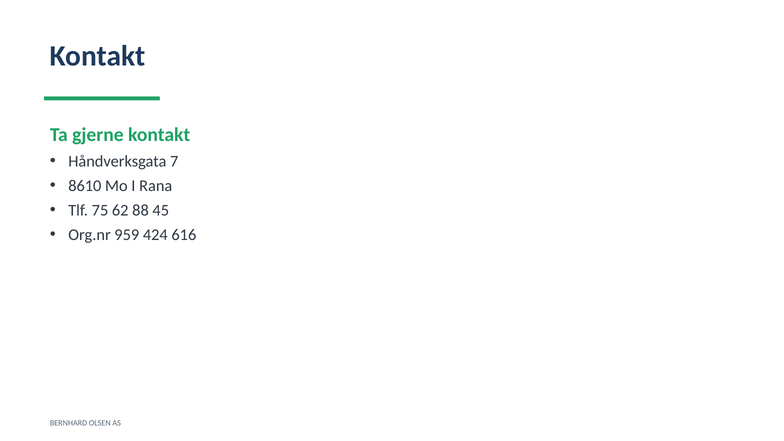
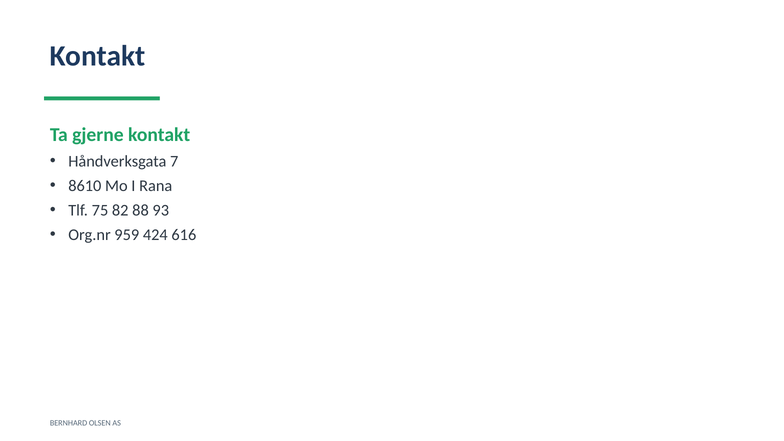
62: 62 -> 82 (120, 210)
45: 45 -> 93 (161, 210)
